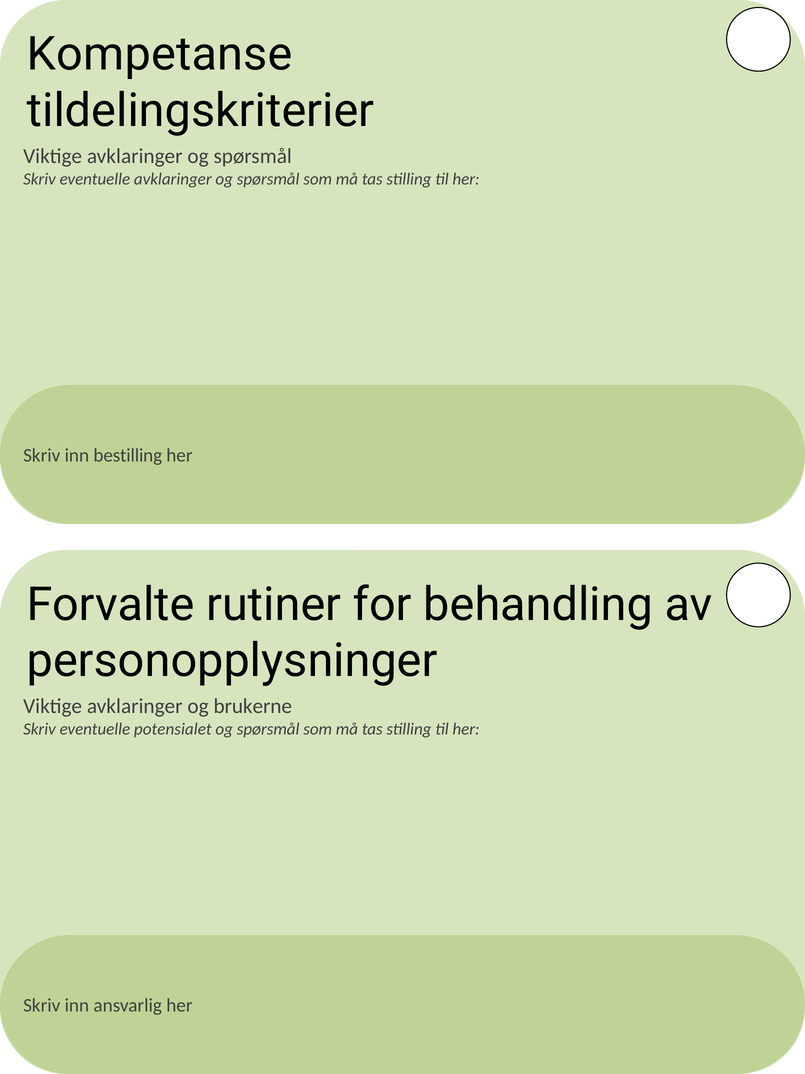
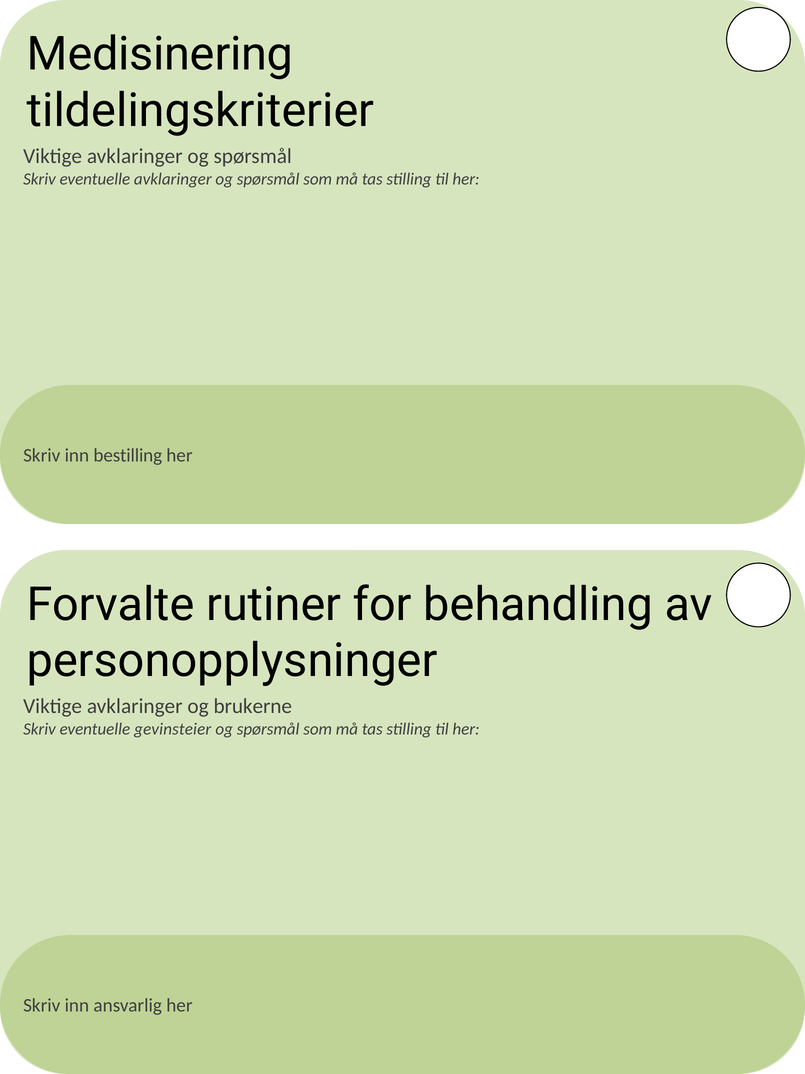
Kompetanse: Kompetanse -> Medisinering (160, 54)
potensialet: potensialet -> gevinsteier (173, 729)
